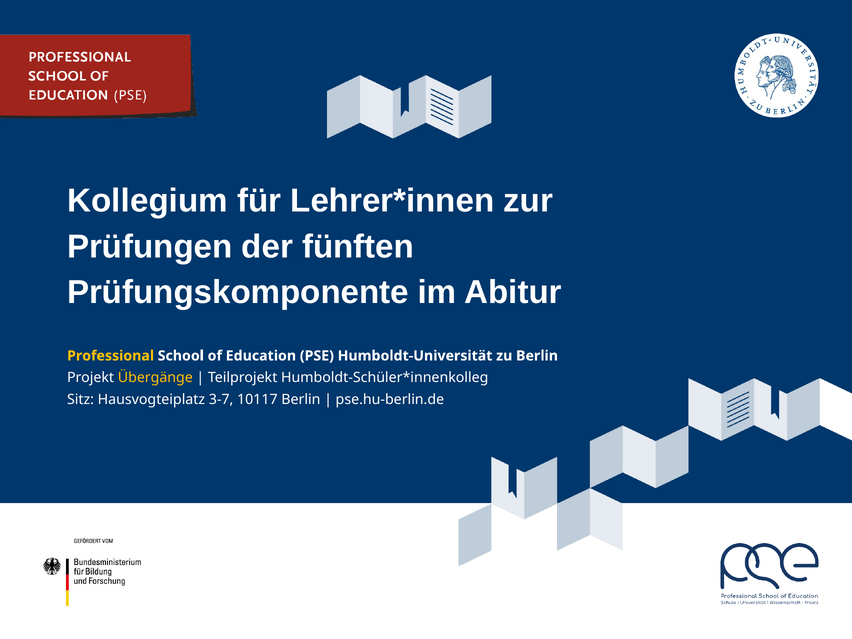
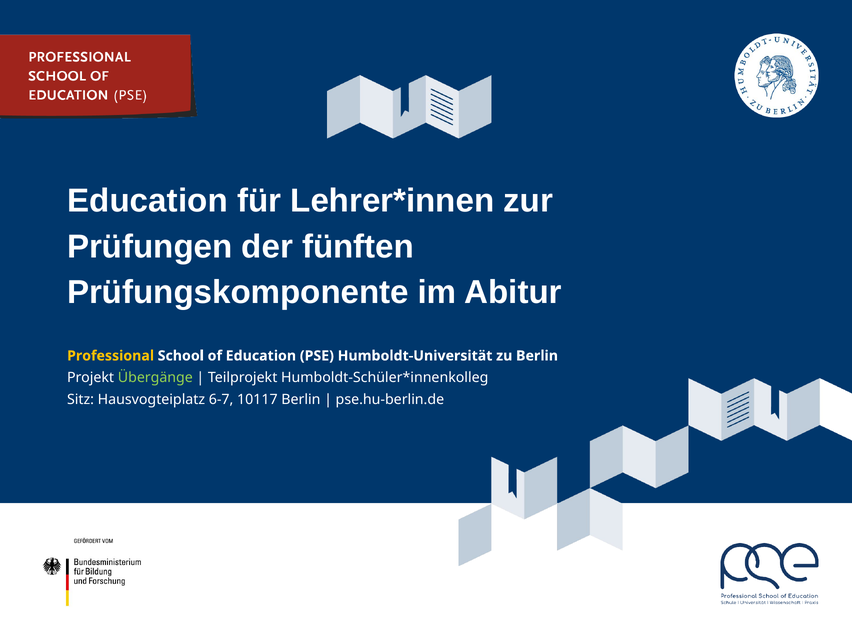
Kollegium: Kollegium -> Education (148, 201)
Übergänge colour: yellow -> light green (155, 378)
3-7: 3-7 -> 6-7 (221, 400)
